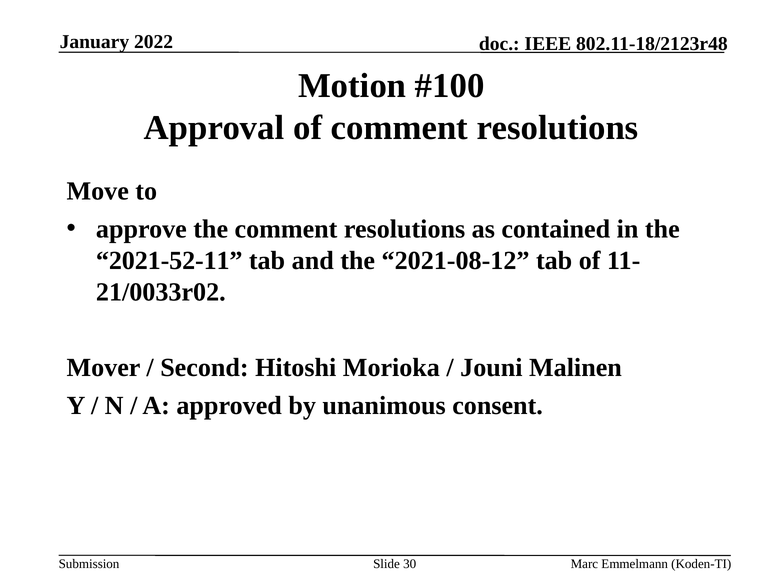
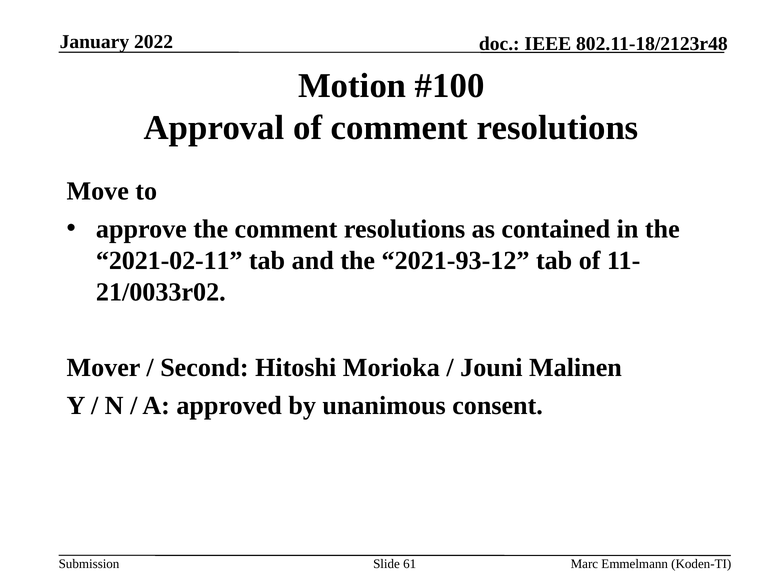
2021-52-11: 2021-52-11 -> 2021-02-11 (169, 260)
2021-08-12: 2021-08-12 -> 2021-93-12 (456, 260)
30: 30 -> 61 (410, 563)
